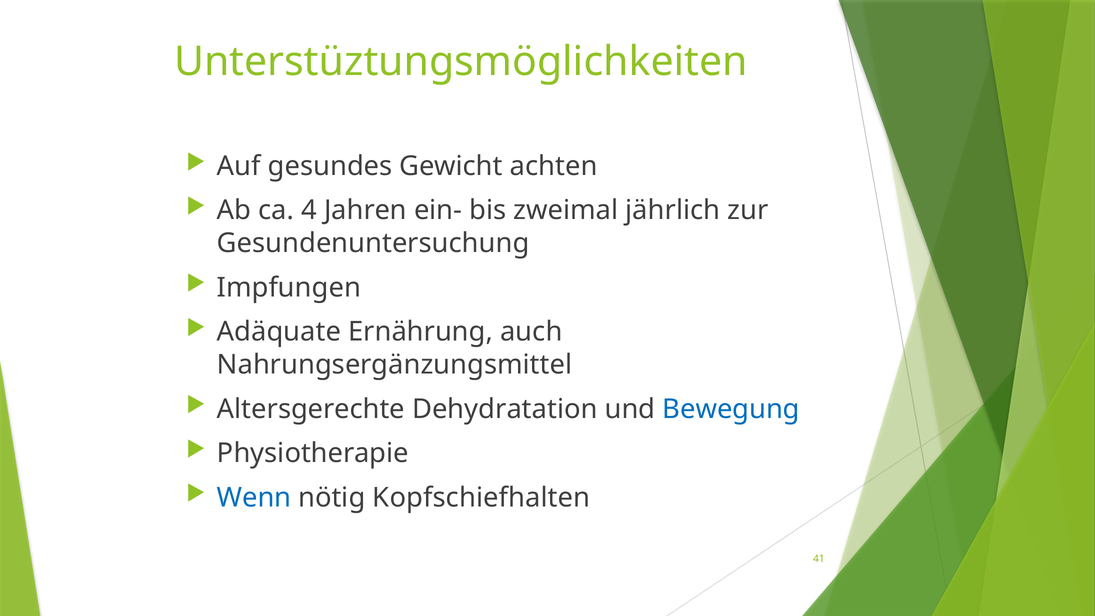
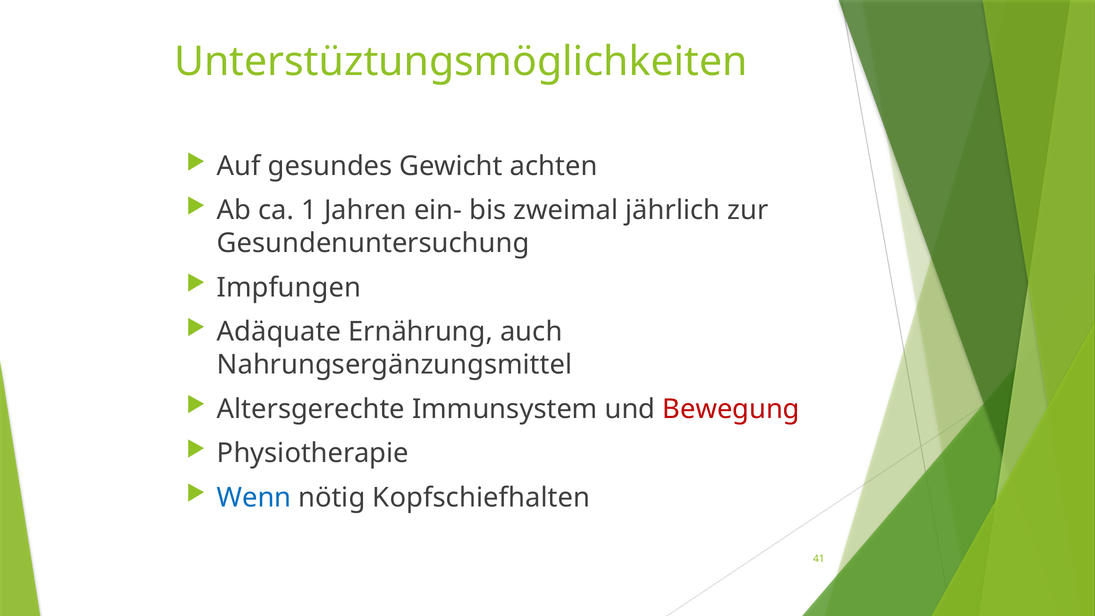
4: 4 -> 1 (309, 210)
Dehydratation: Dehydratation -> Immunsystem (505, 409)
Bewegung colour: blue -> red (731, 409)
